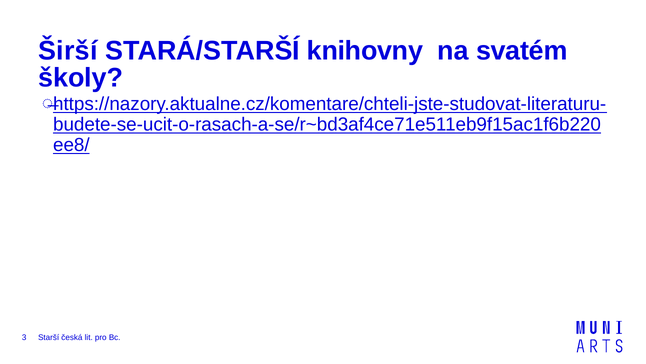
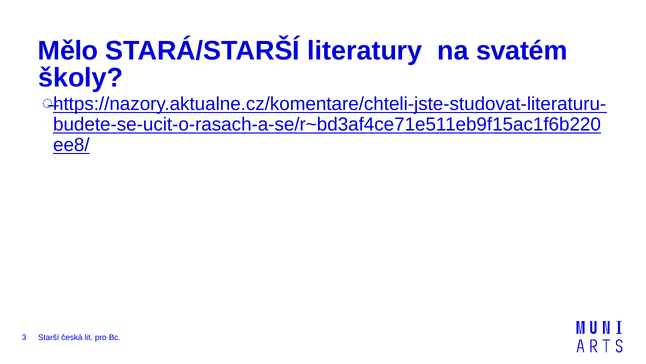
Širší: Širší -> Mělo (68, 51)
knihovny: knihovny -> literatury (365, 51)
